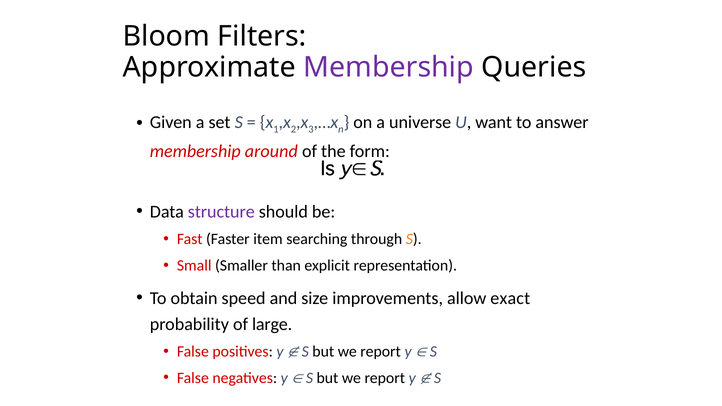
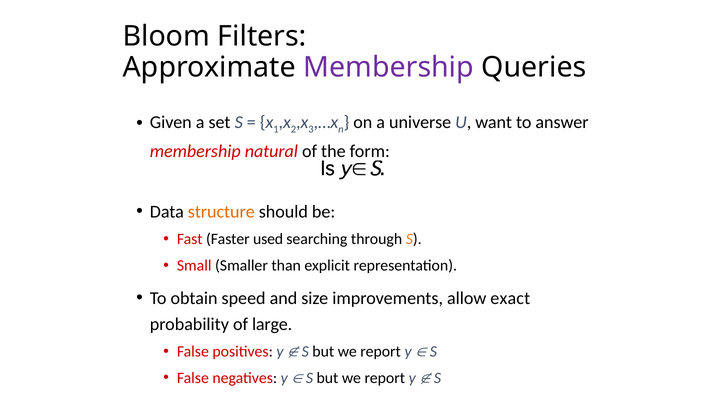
around: around -> natural (271, 151)
structure colour: purple -> orange (221, 212)
item: item -> used (268, 239)
